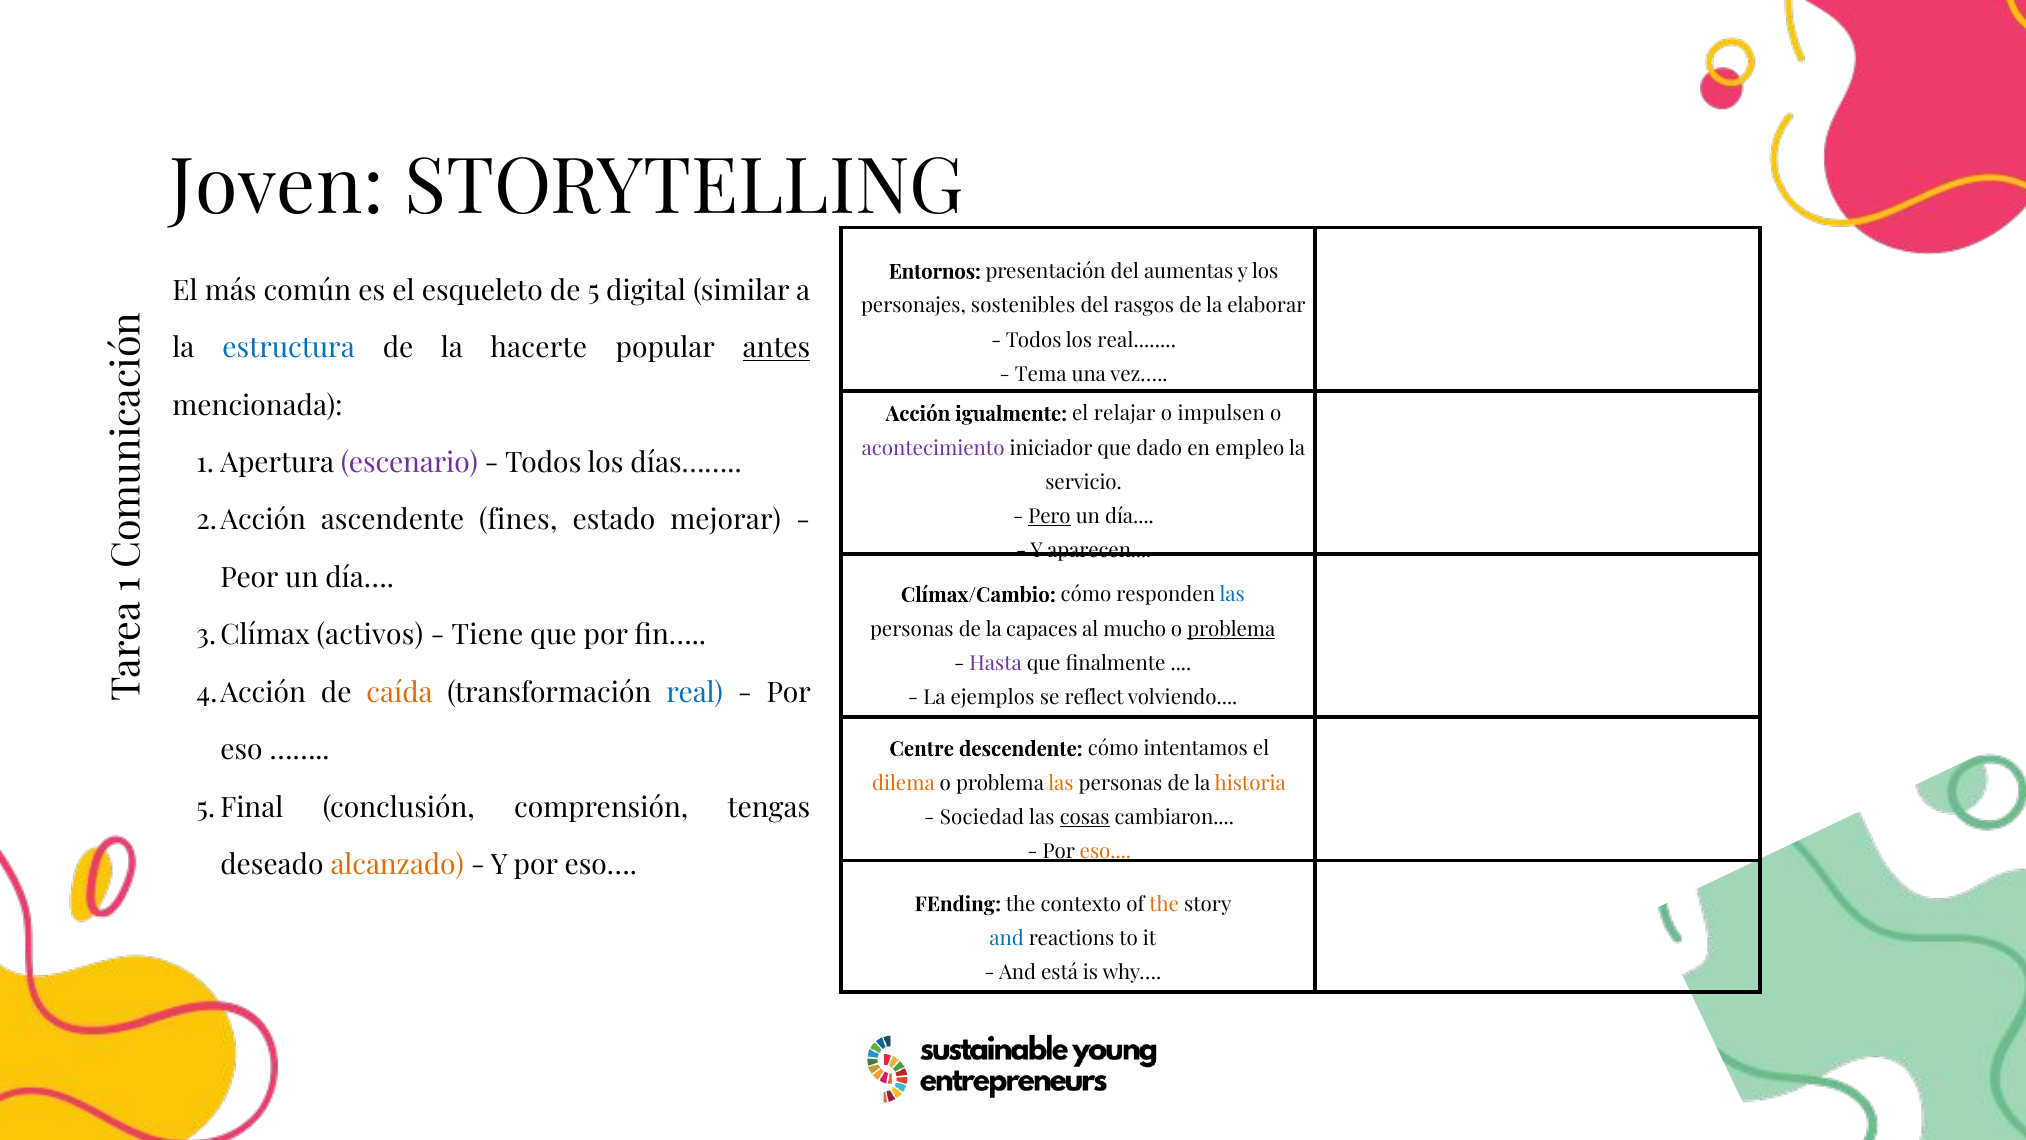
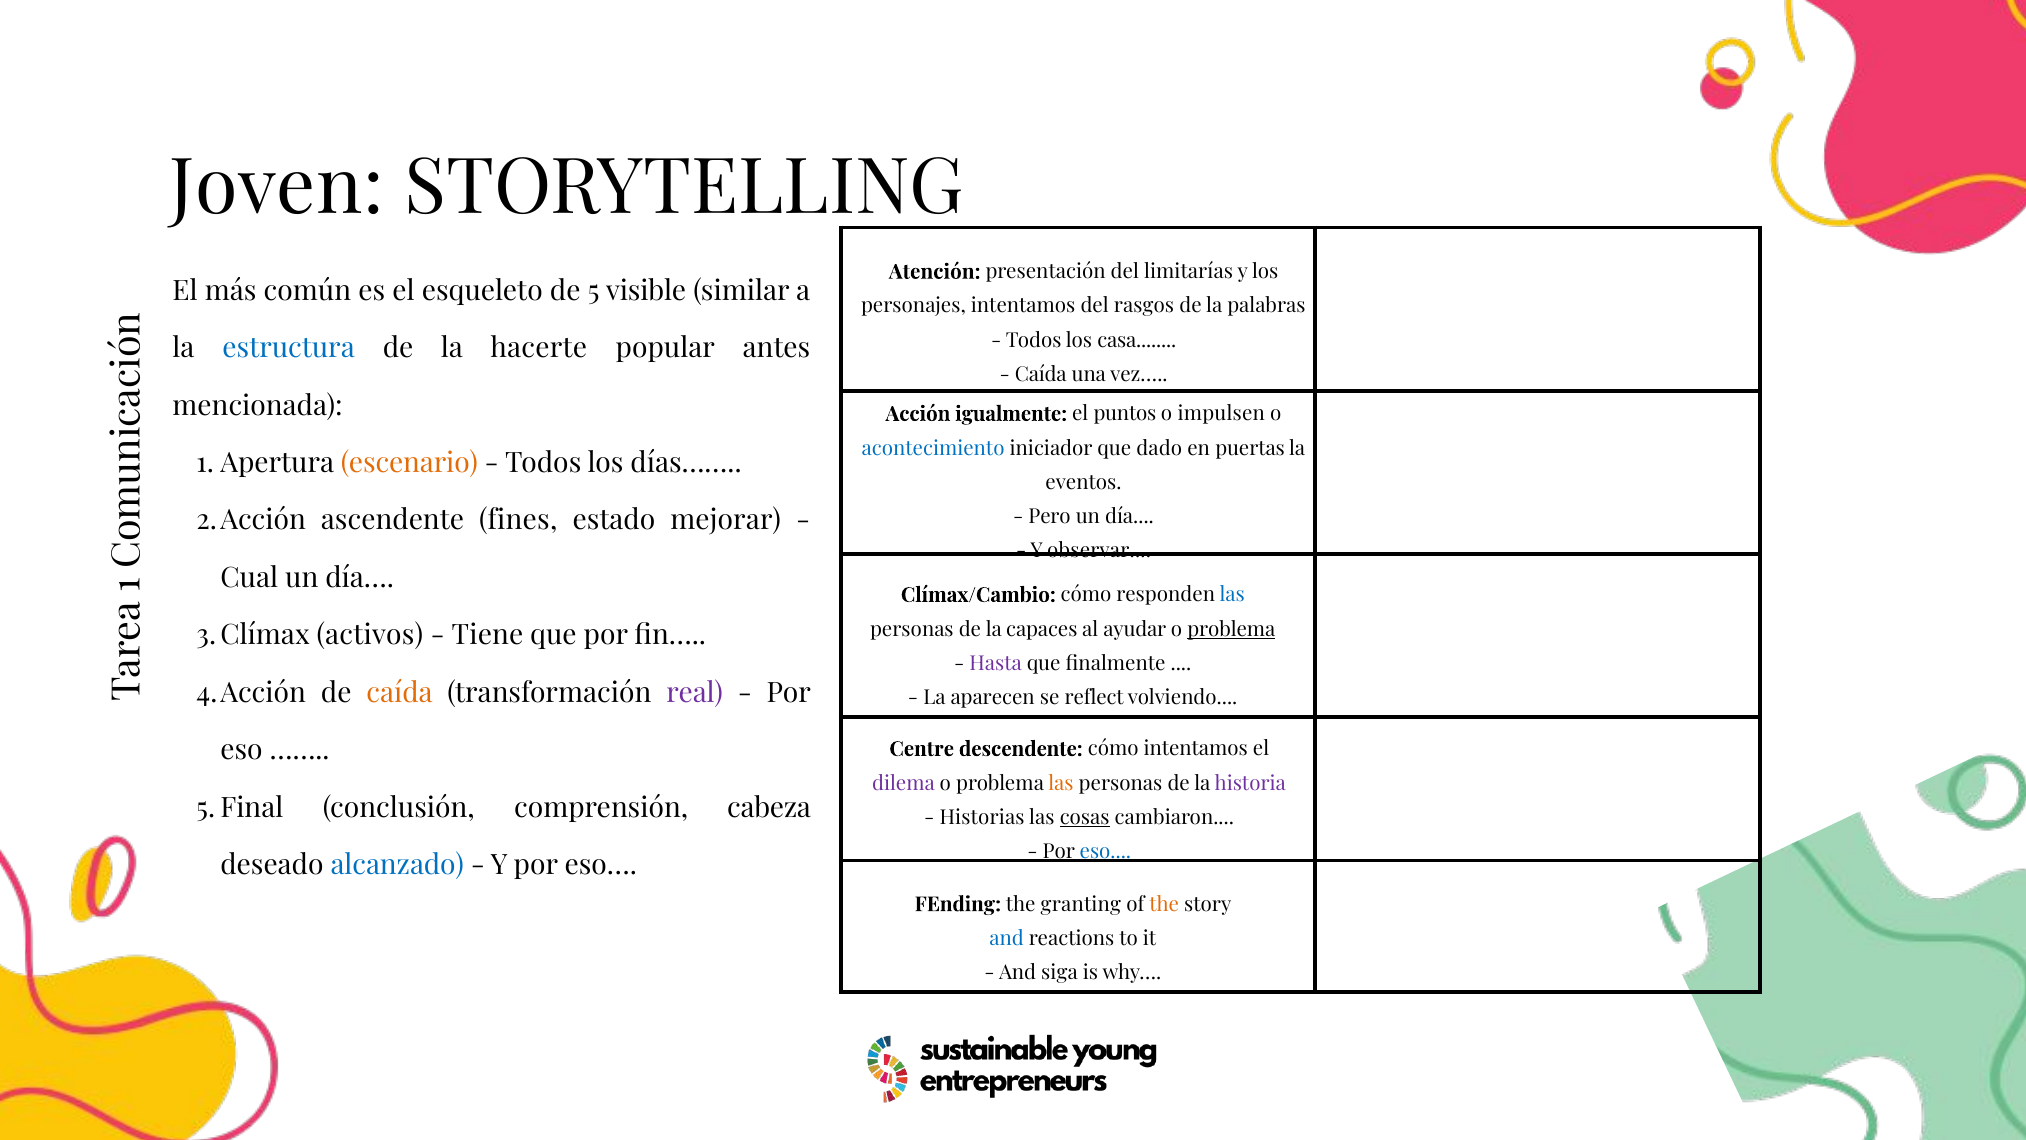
Entornos: Entornos -> Atención (935, 272)
aumentas: aumentas -> limitarías (1189, 272)
digital: digital -> visible (646, 291)
personajes sostenibles: sostenibles -> intentamos (1023, 306)
elaborar: elaborar -> palabras (1266, 306)
los real: real -> casa (1137, 340)
antes underline: present -> none (776, 348)
Tema: Tema -> Caída (1041, 375)
relajar: relajar -> puntos (1125, 414)
acontecimiento colour: purple -> blue (933, 448)
empleo: empleo -> puertas (1250, 448)
escenario colour: purple -> orange (409, 463)
servicio: servicio -> eventos (1084, 482)
Pero underline: present -> none (1050, 517)
aparecen: aparecen -> observar (1099, 551)
Peor: Peor -> Cual (249, 578)
mucho: mucho -> ayudar (1135, 629)
real colour: blue -> purple (695, 693)
ejemplos: ejemplos -> aparecen (993, 698)
dilema colour: orange -> purple (903, 783)
historia colour: orange -> purple (1250, 783)
tengas: tengas -> cabeza (769, 807)
Sociedad: Sociedad -> Historias (982, 817)
eso colour: orange -> blue (1105, 852)
alcanzado colour: orange -> blue (397, 865)
contexto: contexto -> granting (1081, 904)
está: está -> siga (1059, 973)
